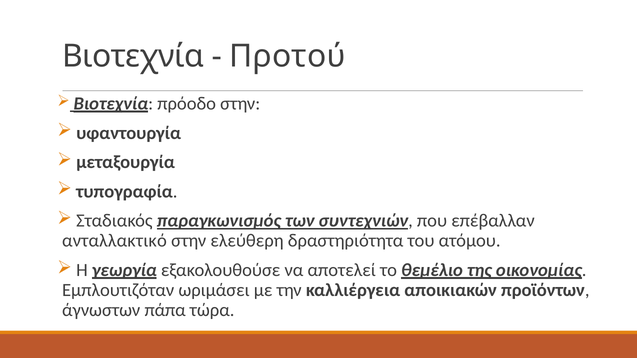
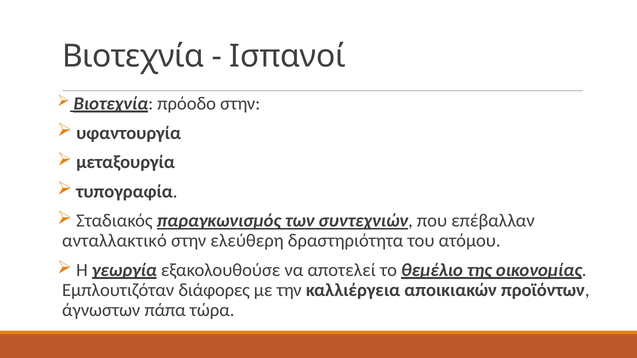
Προτού: Προτού -> Ισπανοί (288, 56)
ωριμάσει: ωριμάσει -> διάφορες (214, 290)
